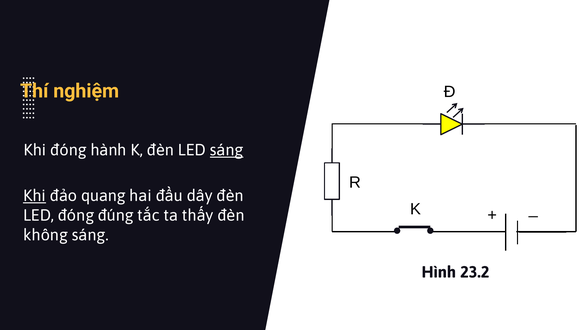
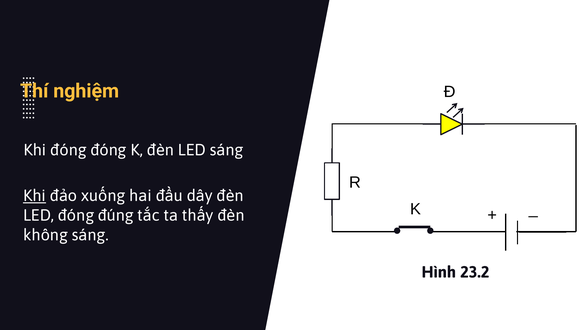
đóng hành: hành -> đóng (109, 150)
sáng underline: present -> none (227, 150)
quang: quang -> xuống (103, 196)
